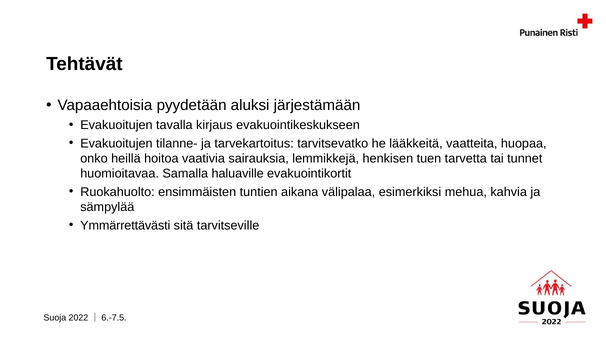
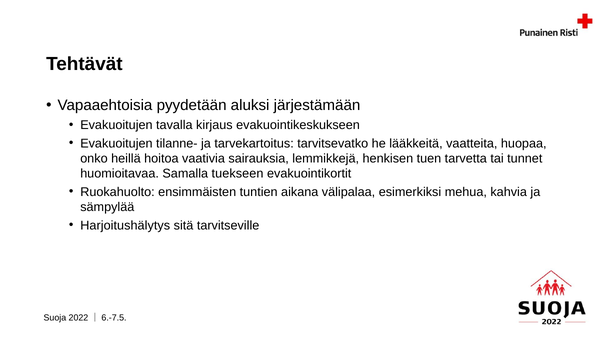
haluaville: haluaville -> tuekseen (238, 174)
Ymmärrettävästi: Ymmärrettävästi -> Harjoitushälytys (125, 225)
